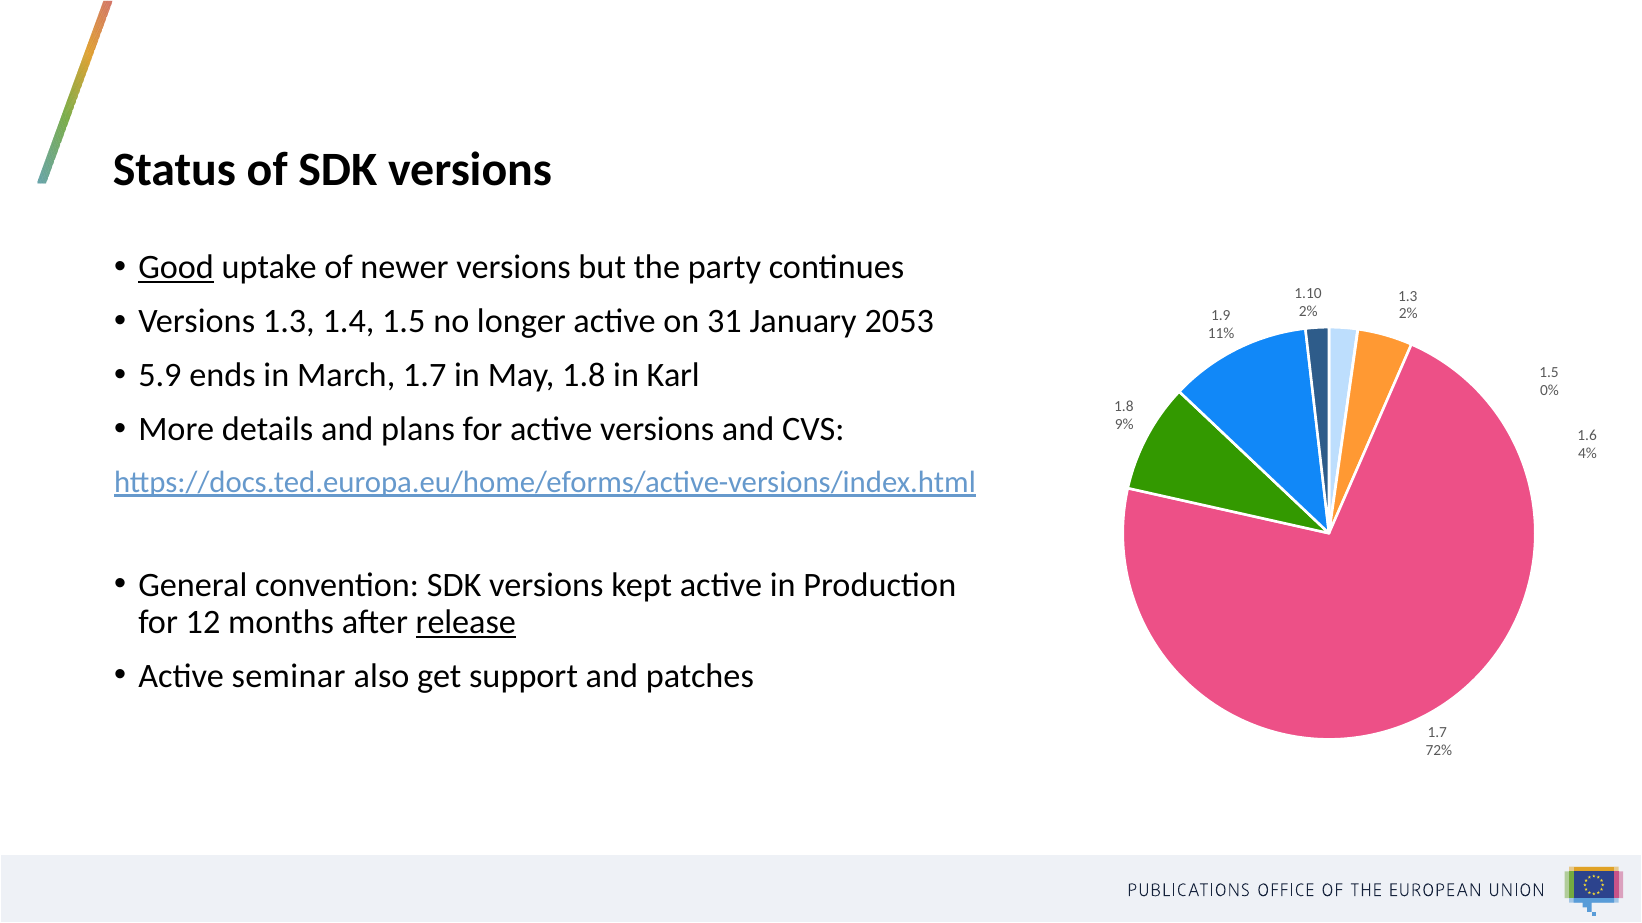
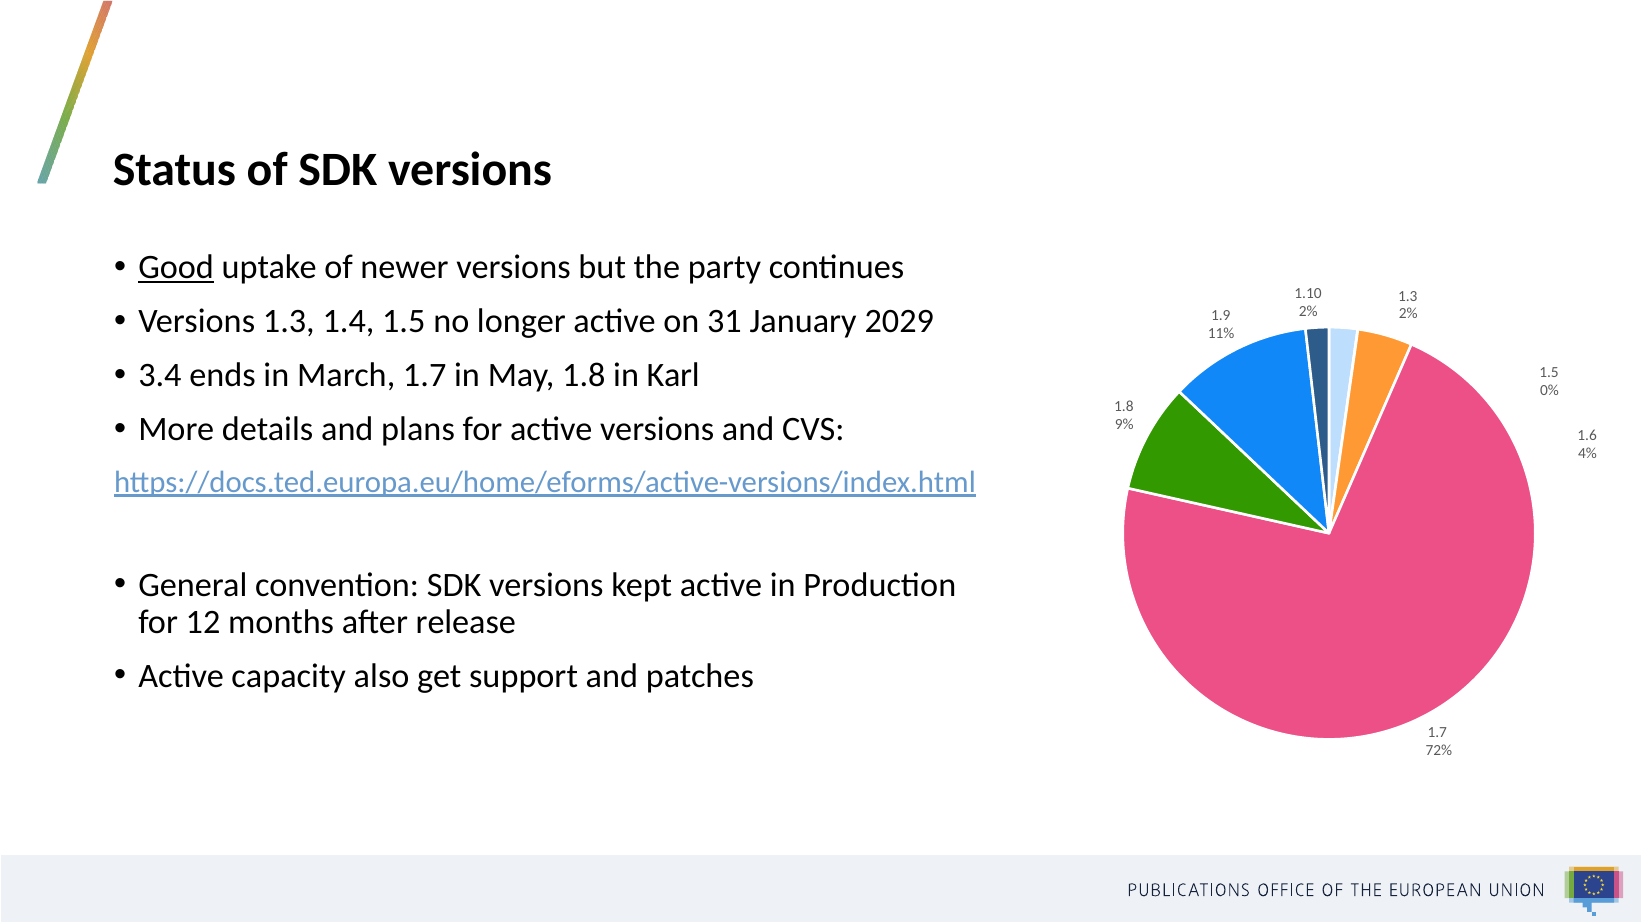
2053: 2053 -> 2029 (899, 322)
5.9: 5.9 -> 3.4 (160, 376)
release underline: present -> none (466, 622)
seminar: seminar -> capacity (289, 676)
